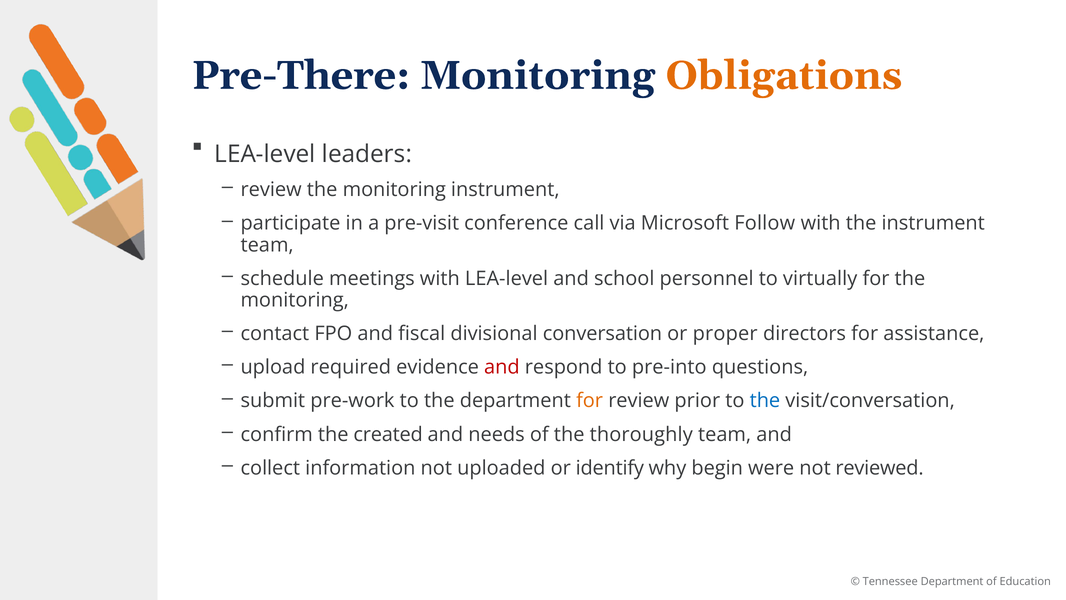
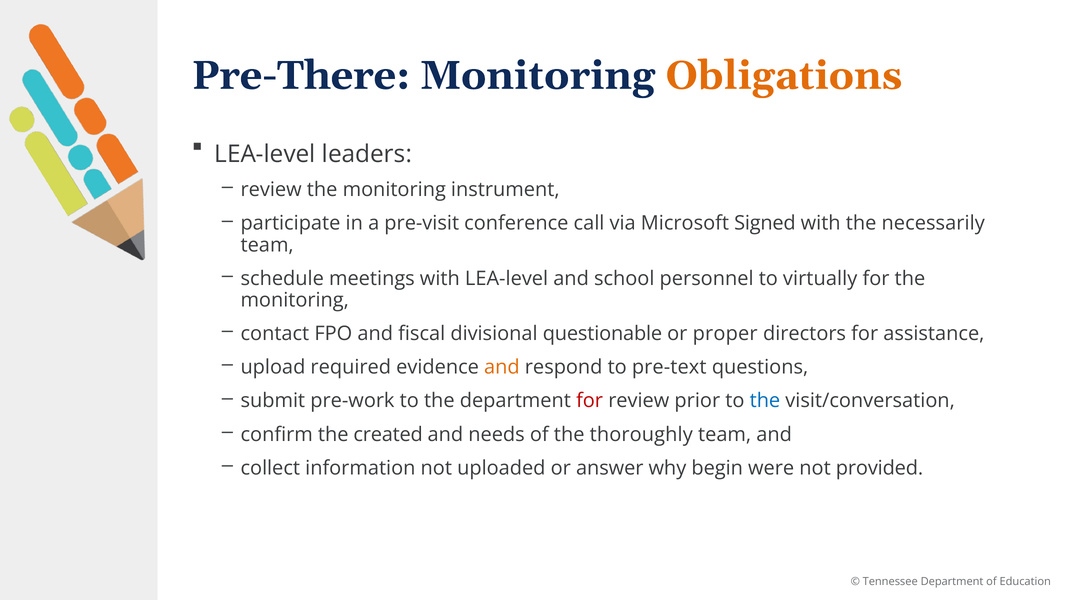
Follow: Follow -> Signed (765, 223)
the instrument: instrument -> necessarily (933, 223)
conversation: conversation -> questionable (603, 334)
and colour: red -> orange (502, 367)
pre-into: pre-into -> pre-text (669, 367)
for colour: orange -> red (590, 401)
identify: identify -> answer (610, 468)
reviewed: reviewed -> provided (880, 468)
